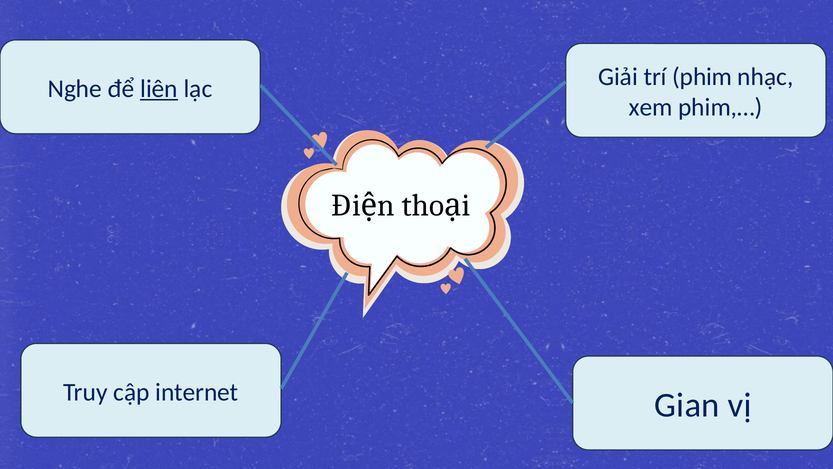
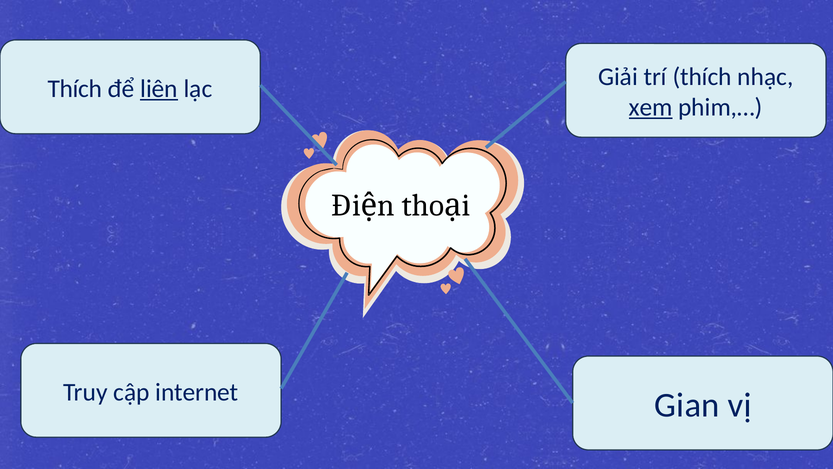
Nghe: Nghe -> Thích (75, 89)
trí phim: phim -> thích (702, 77)
xem underline: none -> present (651, 107)
